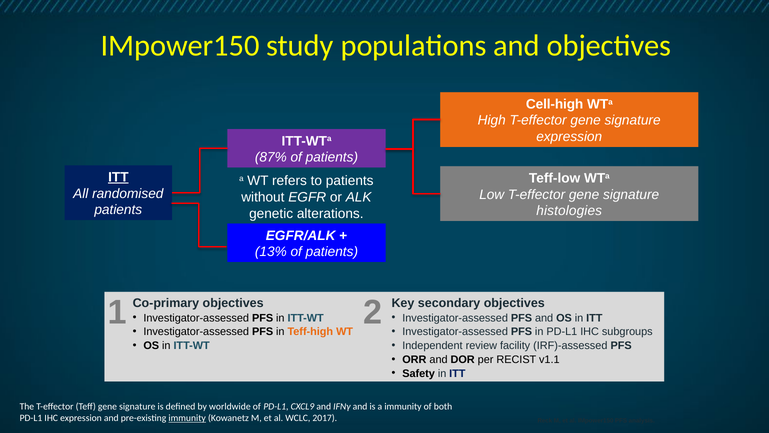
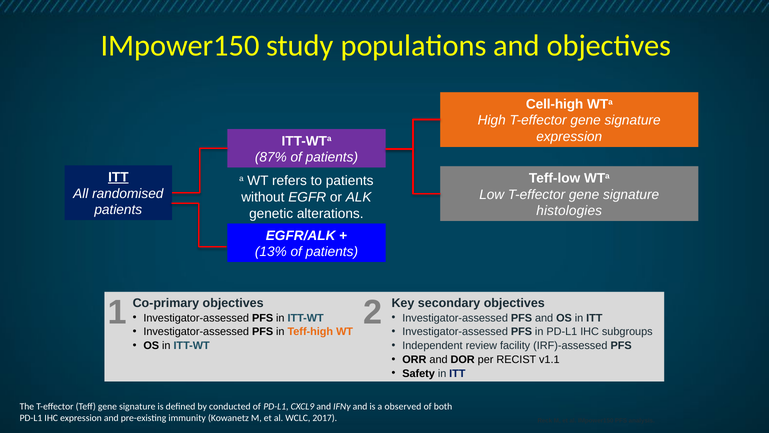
worldwide: worldwide -> conducted (230, 406)
a immunity: immunity -> observed (403, 406)
immunity underline: present -> none (187, 418)
